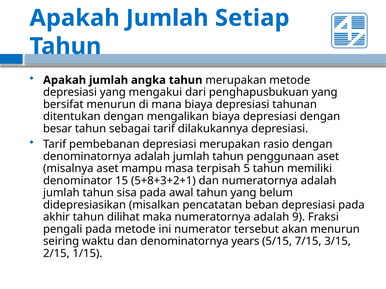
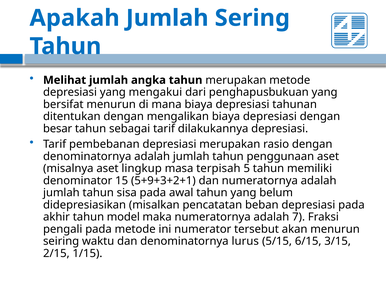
Setiap: Setiap -> Sering (252, 18)
Apakah: Apakah -> Melihat (65, 80)
mampu: mampu -> lingkup (142, 169)
5+8+3+2+1: 5+8+3+2+1 -> 5+9+3+2+1 (163, 181)
dilihat: dilihat -> model (123, 217)
9: 9 -> 7 (299, 217)
years: years -> lurus (245, 242)
7/15: 7/15 -> 6/15 (308, 242)
